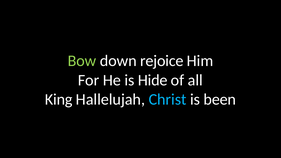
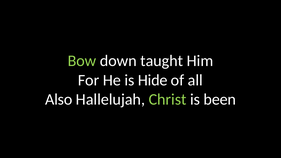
rejoice: rejoice -> taught (162, 61)
King: King -> Also (59, 99)
Christ colour: light blue -> light green (168, 99)
